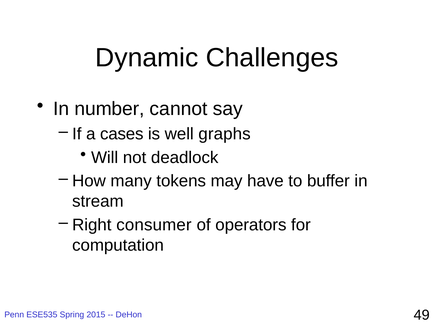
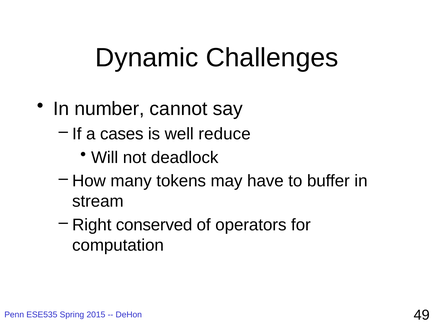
graphs: graphs -> reduce (225, 134)
consumer: consumer -> conserved (154, 225)
